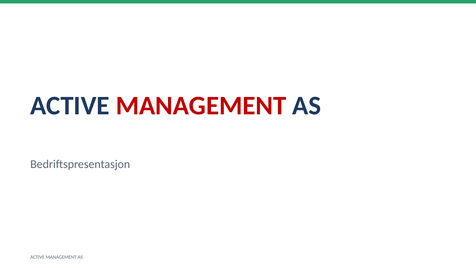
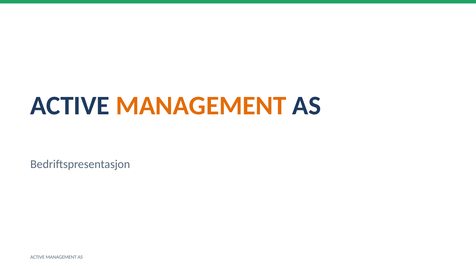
MANAGEMENT colour: red -> orange (201, 106)
